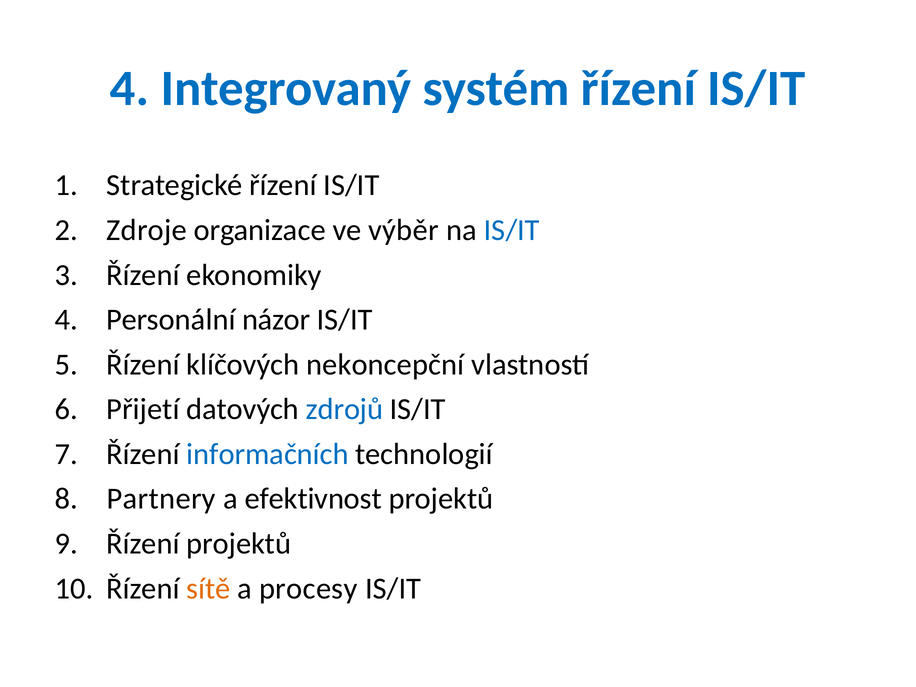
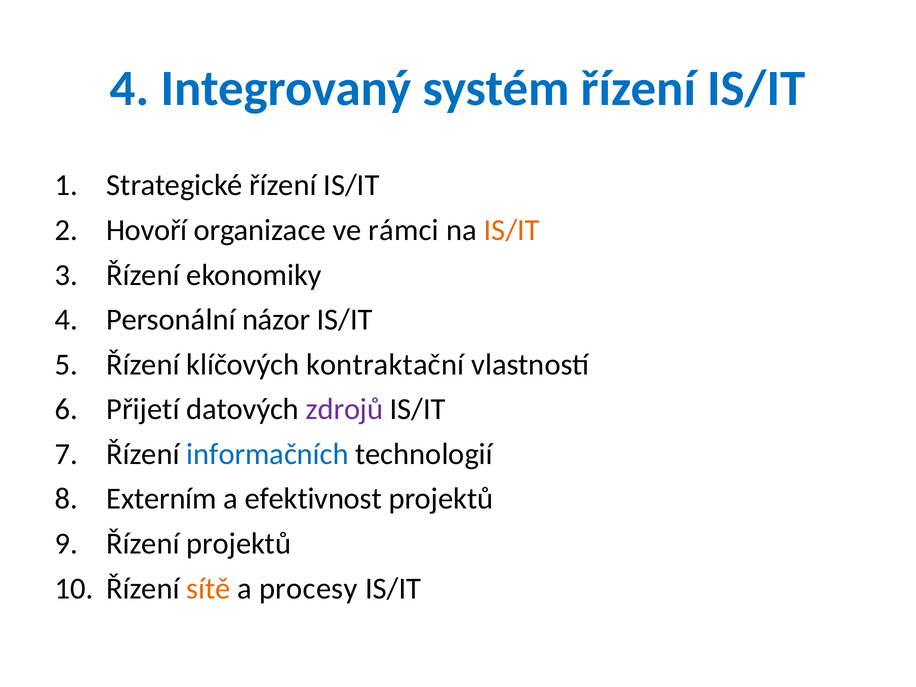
Zdroje: Zdroje -> Hovoří (147, 230)
výběr: výběr -> rámci (404, 230)
IS/IT colour: blue -> orange (512, 230)
nekoncepční: nekoncepční -> kontraktační (385, 365)
zdrojů colour: blue -> purple (345, 409)
Partnery: Partnery -> Externím (162, 499)
